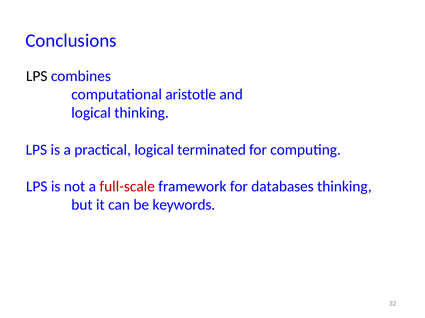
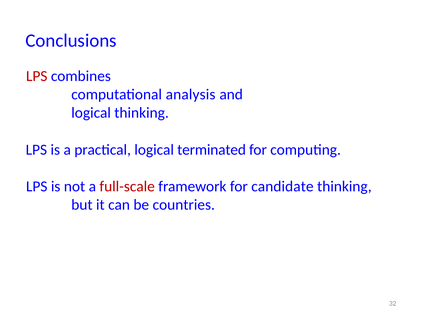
LPS colour: black -> red (37, 76)
aristotle: aristotle -> analysis (191, 95)
databases: databases -> candidate (282, 187)
keywords: keywords -> countries (184, 205)
